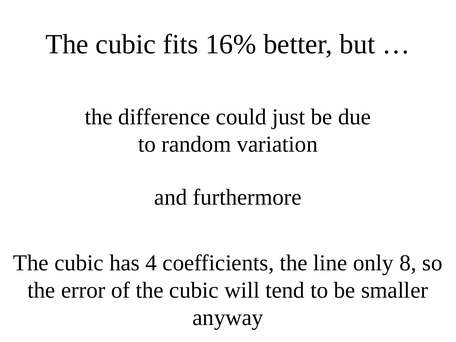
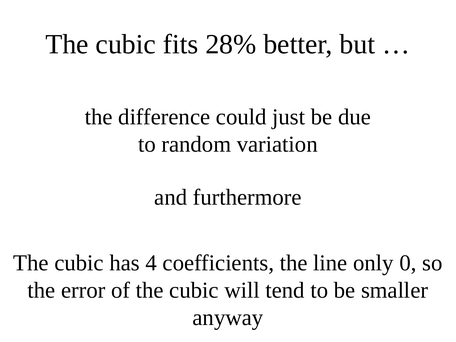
16%: 16% -> 28% (231, 44)
8: 8 -> 0 (408, 263)
